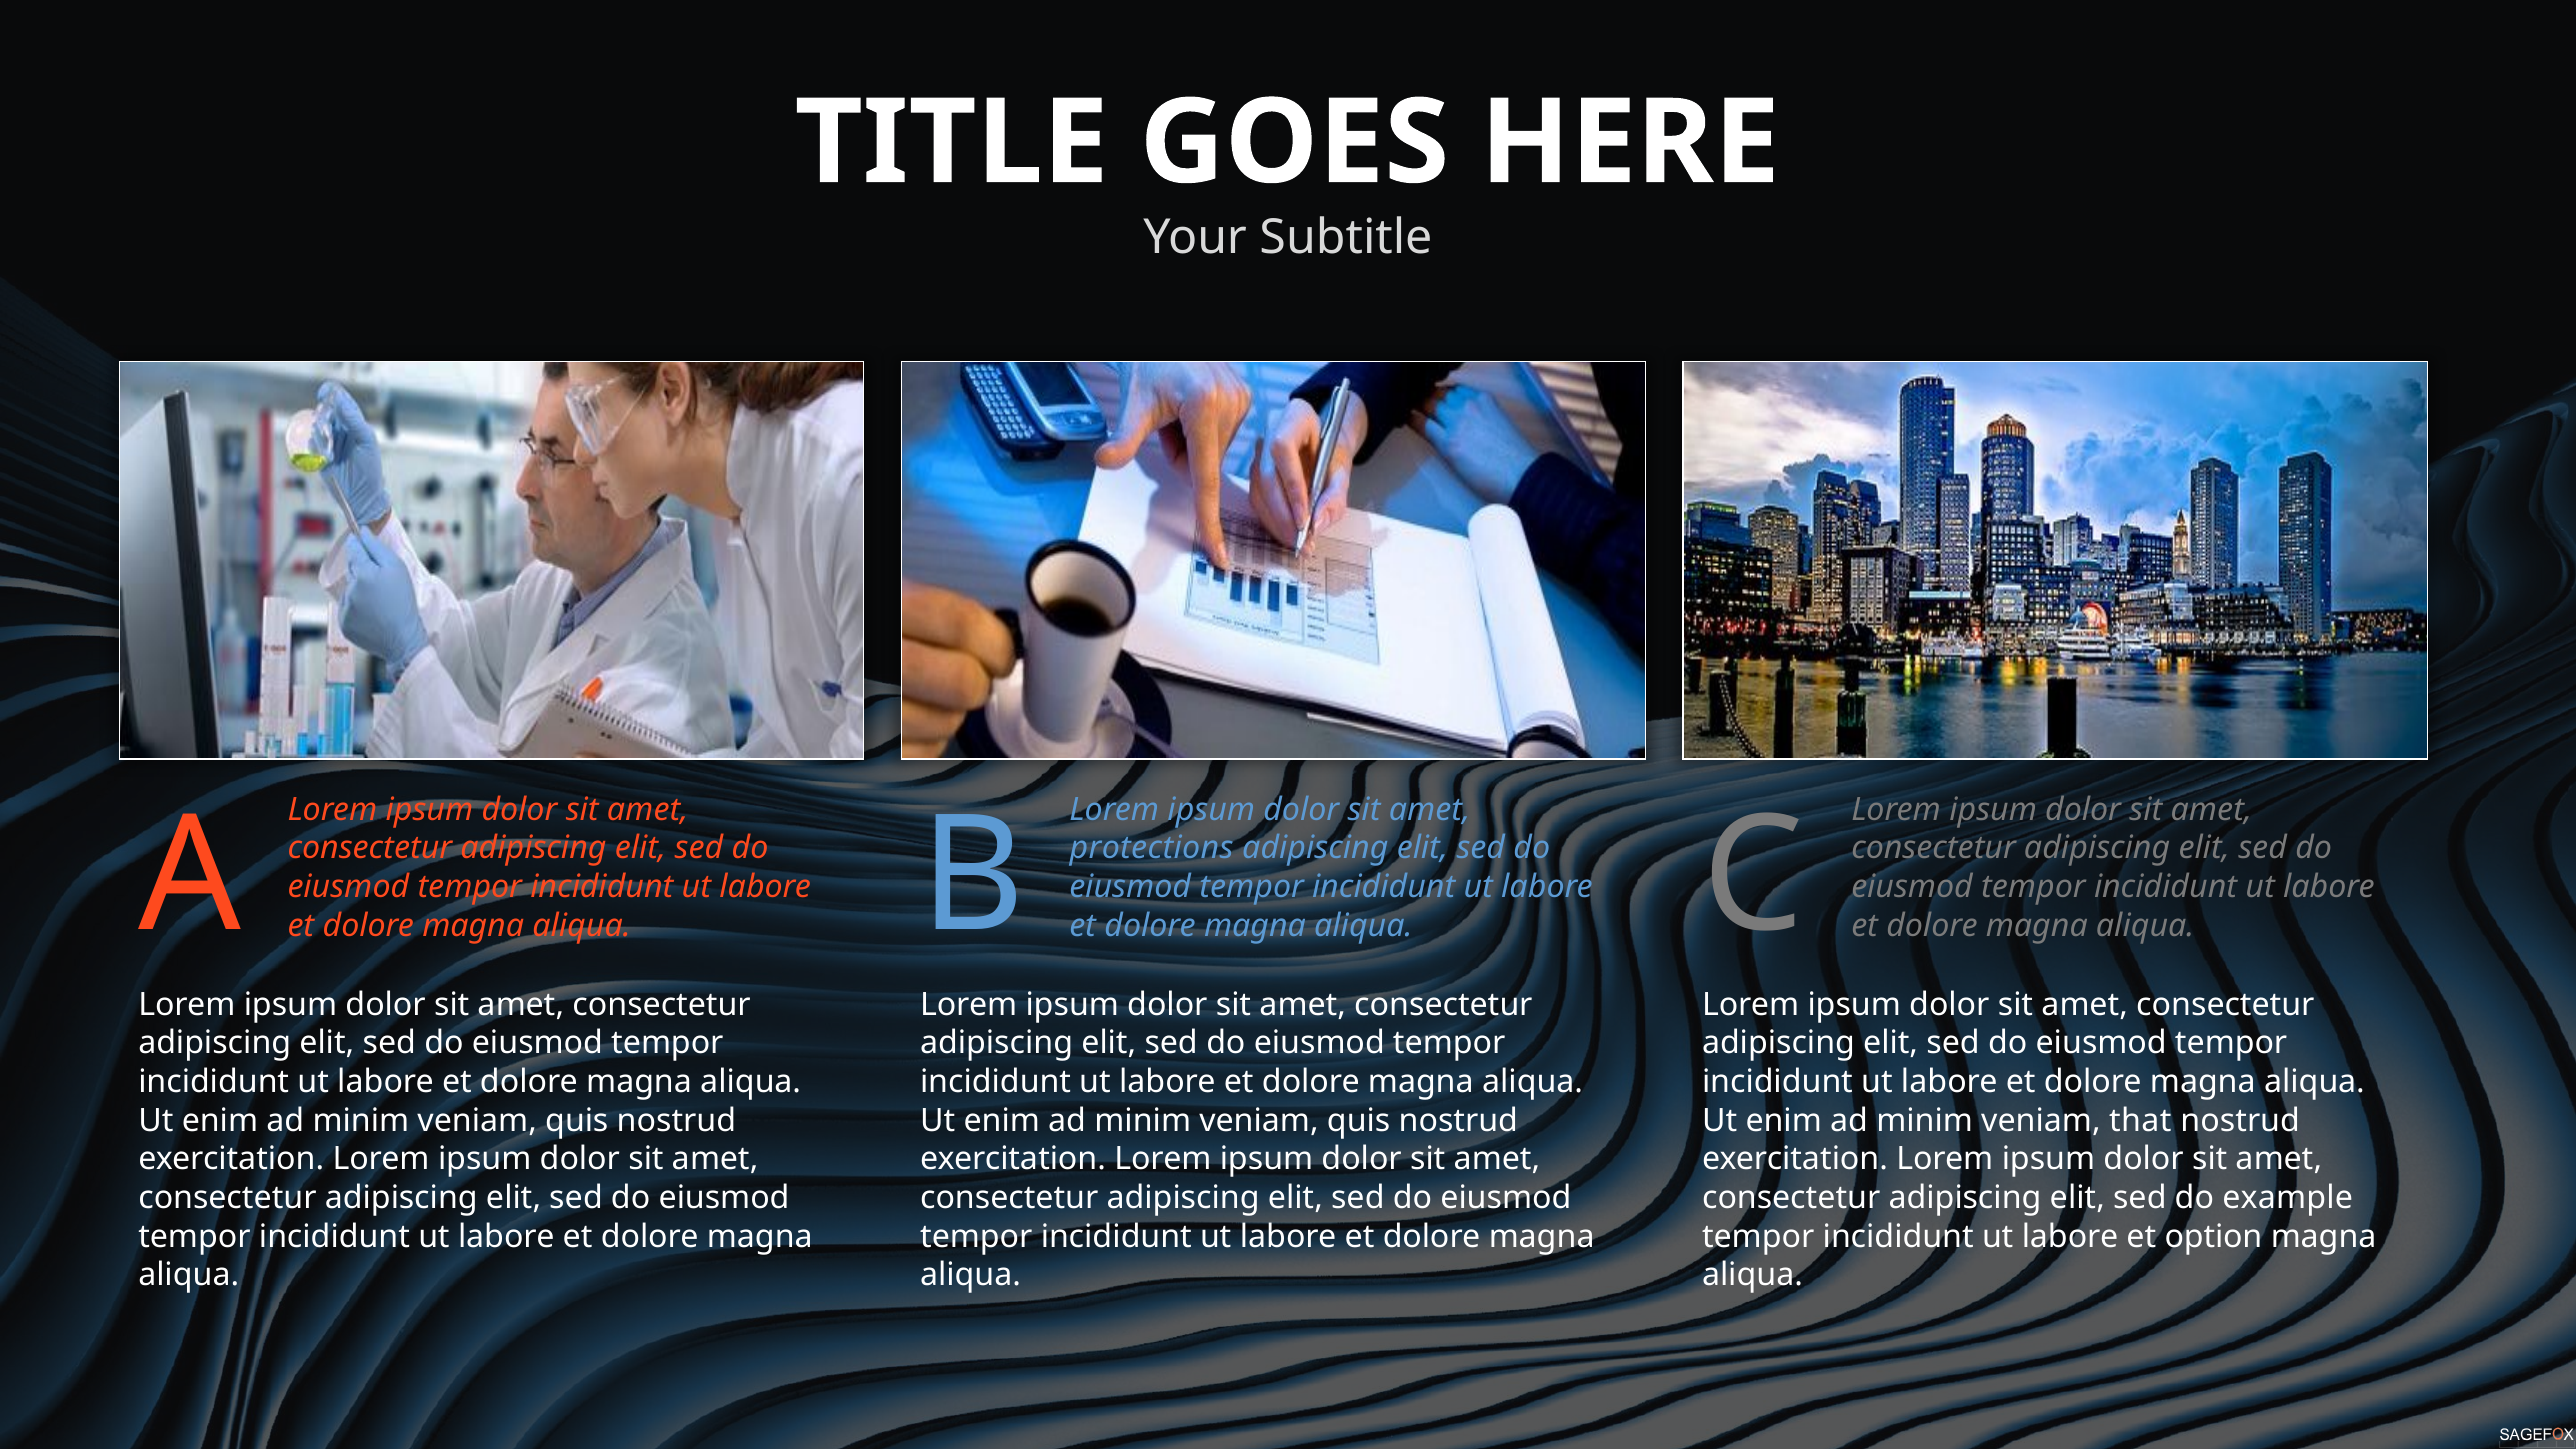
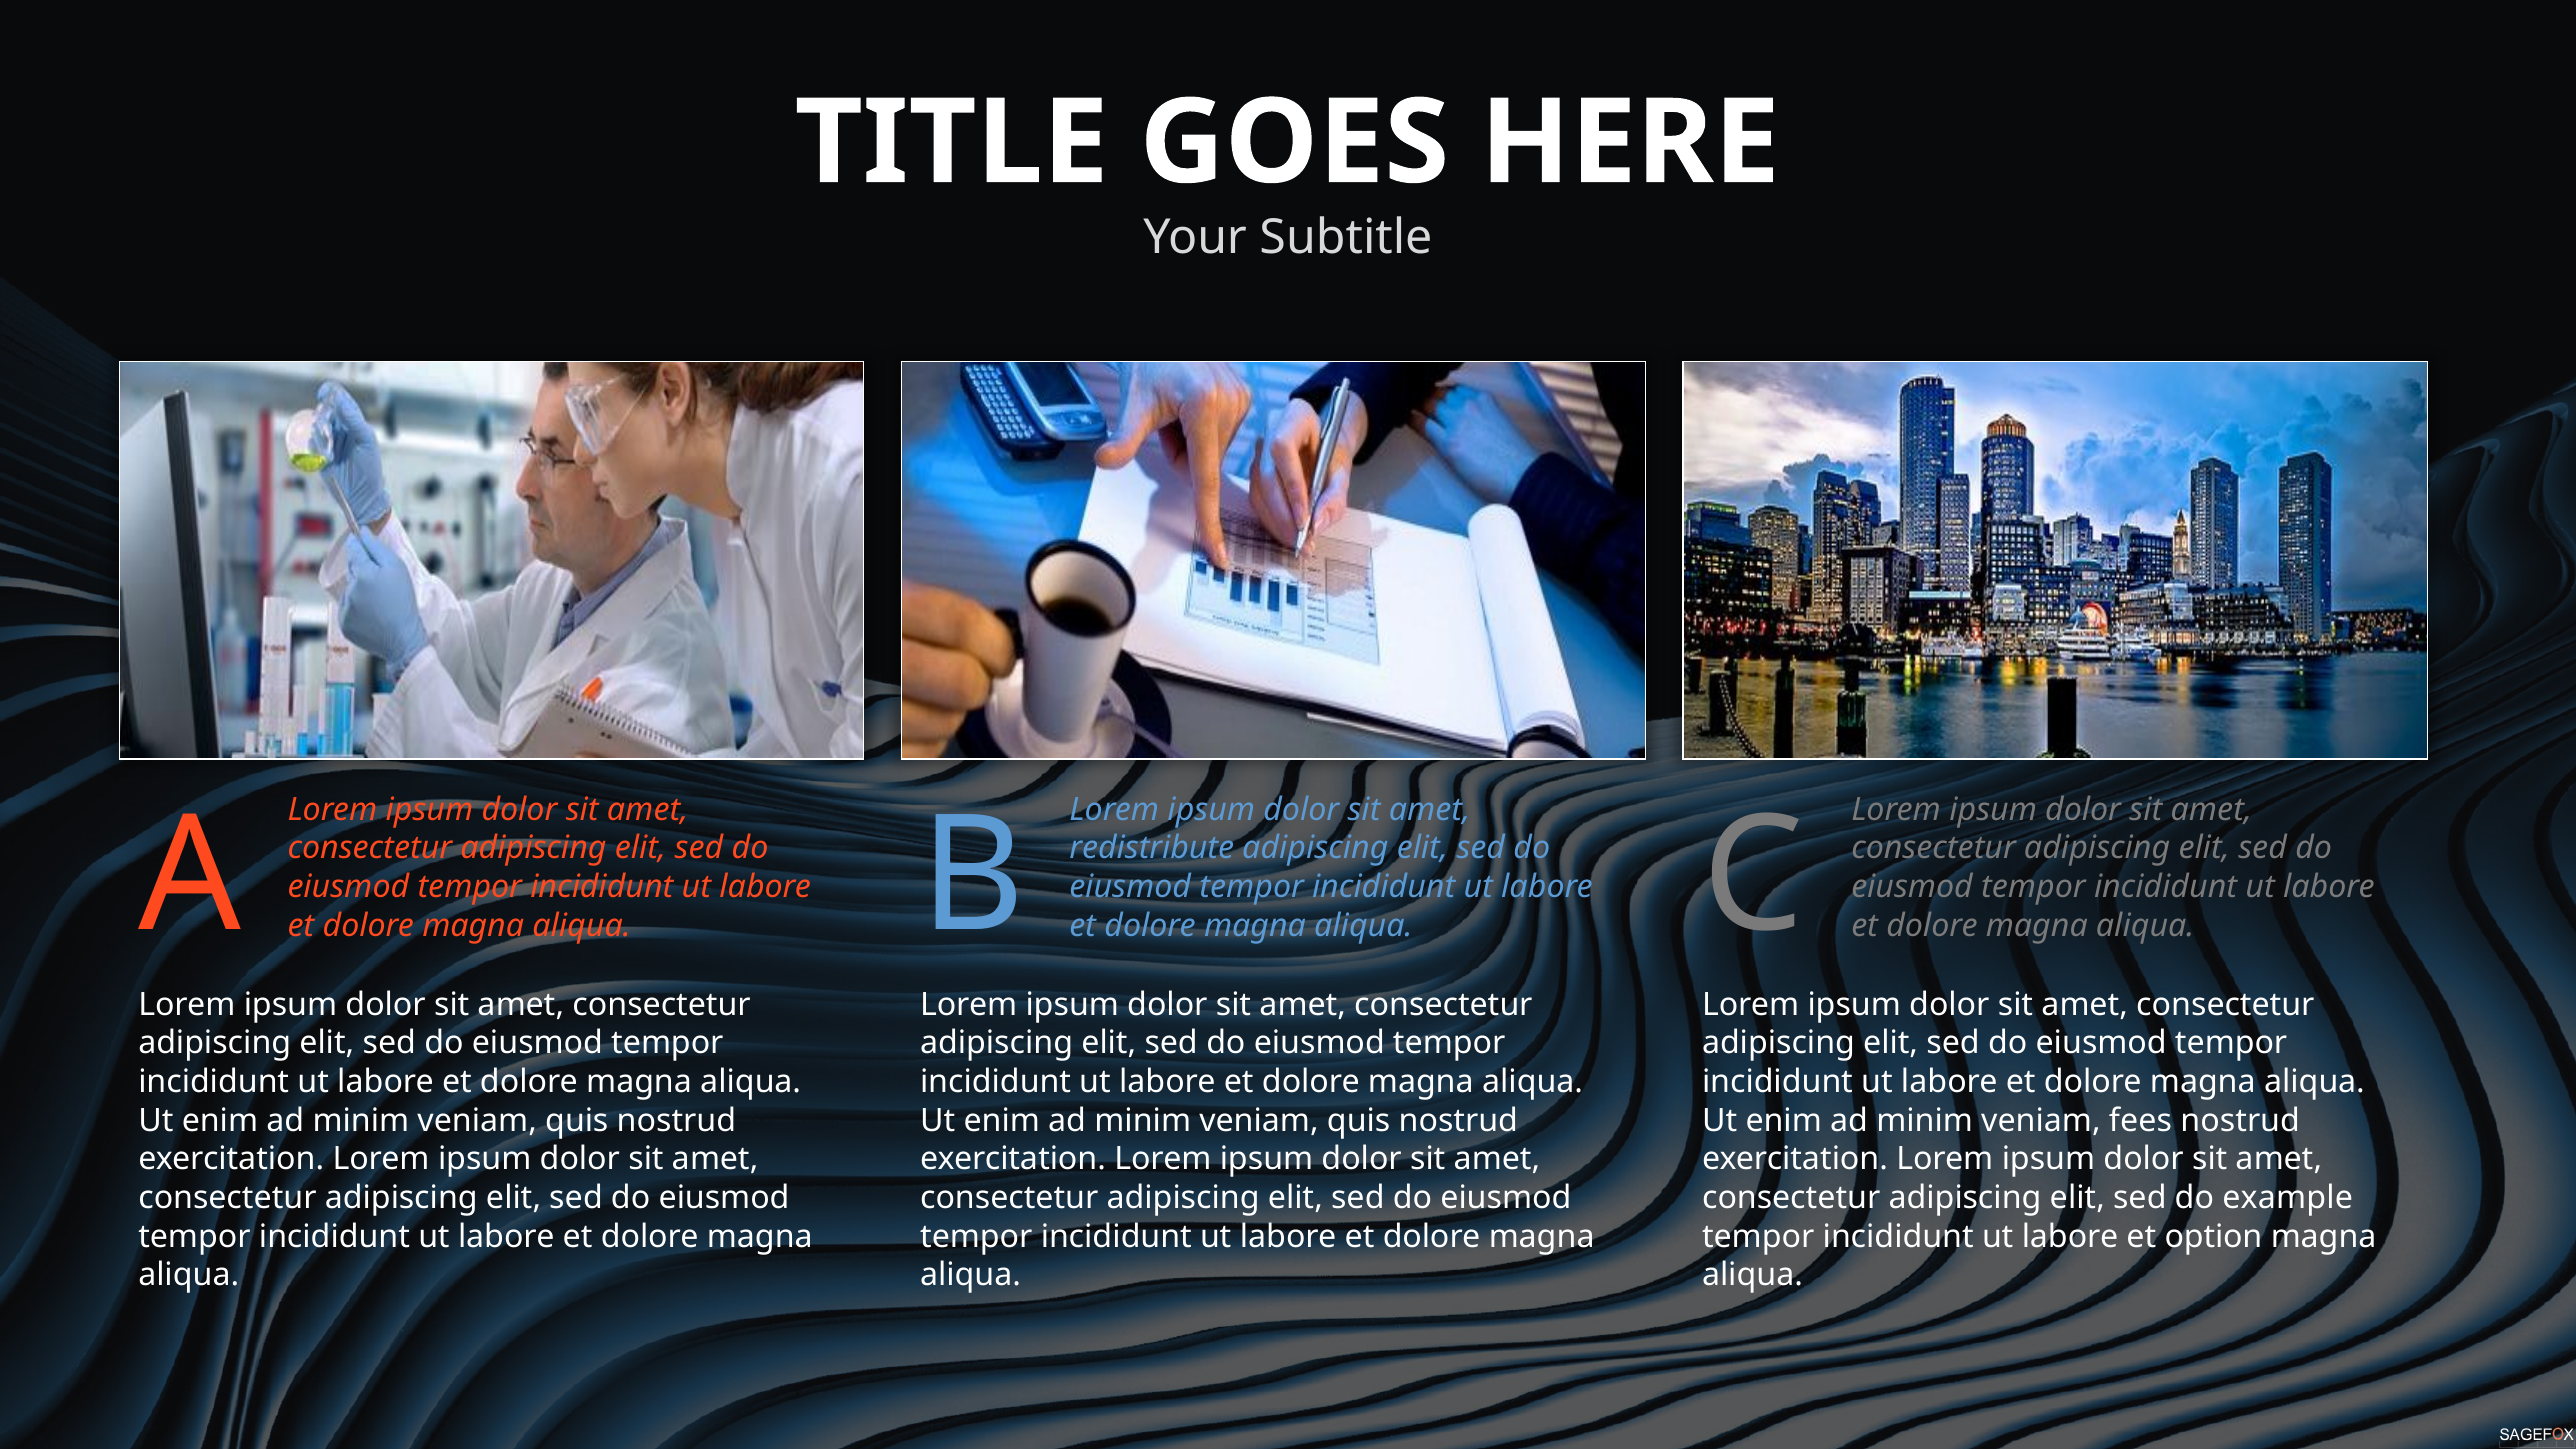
protections: protections -> redistribute (1152, 848)
that: that -> fees (2140, 1121)
